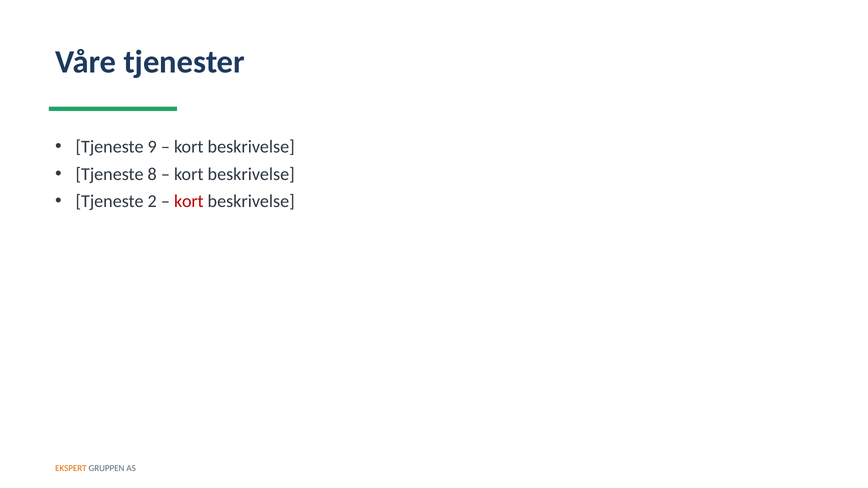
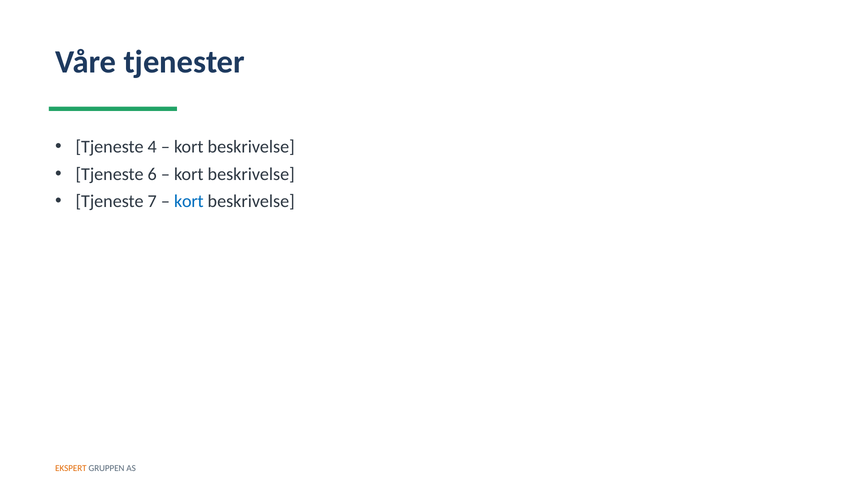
9: 9 -> 4 (152, 147)
8: 8 -> 6 (152, 174)
2: 2 -> 7 (152, 201)
kort colour: red -> blue (189, 201)
